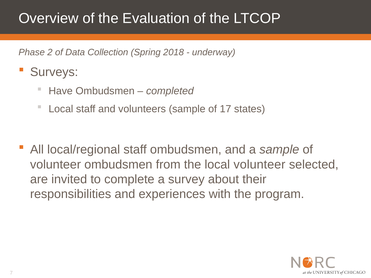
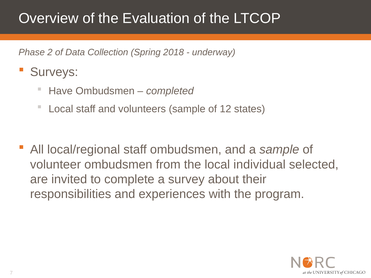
17: 17 -> 12 (226, 109)
local volunteer: volunteer -> individual (260, 165)
